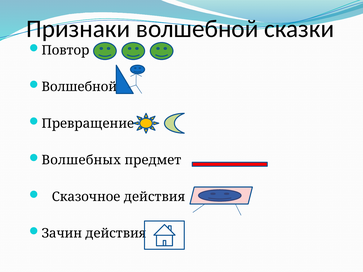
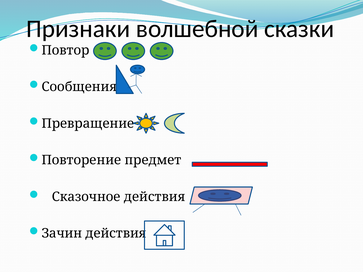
Волшебной: Волшебной -> Сообщения (79, 87)
Волшебных: Волшебных -> Повторение (81, 160)
